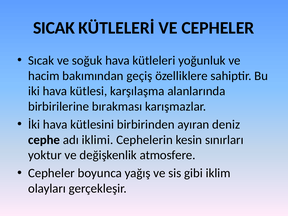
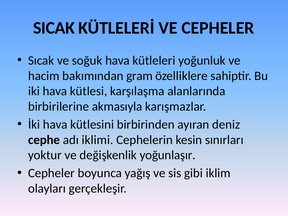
geçiş: geçiş -> gram (139, 76)
bırakması: bırakması -> akmasıyla (117, 107)
atmosfere: atmosfere -> yoğunlaşır (168, 155)
